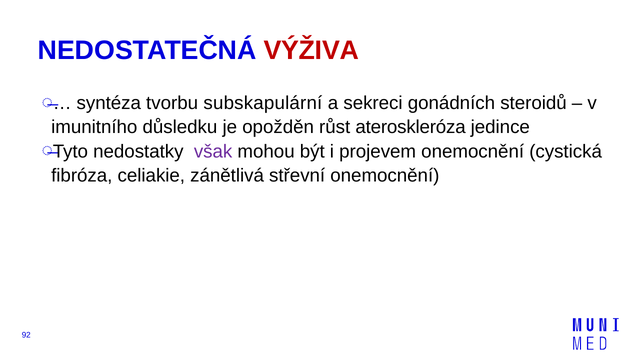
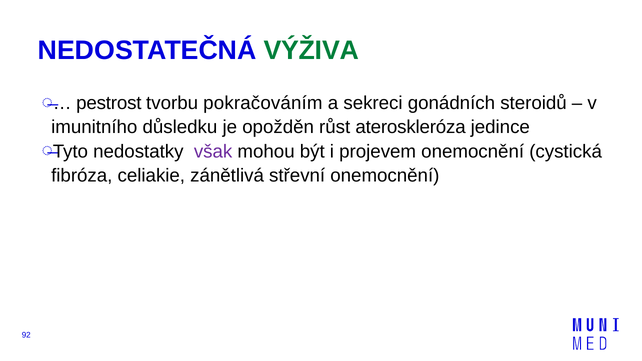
VÝŽIVA colour: red -> green (311, 50)
syntéza: syntéza -> pestrost (109, 103)
subskapulární: subskapulární -> pokračováním (263, 103)
